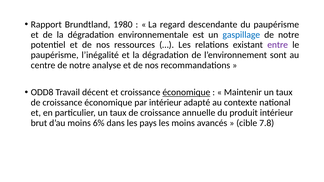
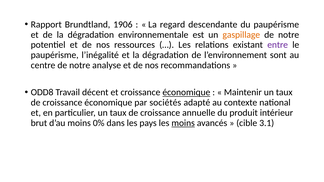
1980: 1980 -> 1906 (123, 24)
gaspillage colour: blue -> orange (241, 35)
par intérieur: intérieur -> sociétés (165, 103)
6%: 6% -> 0% (99, 123)
moins underline: none -> present (183, 123)
7.8: 7.8 -> 3.1 (267, 123)
